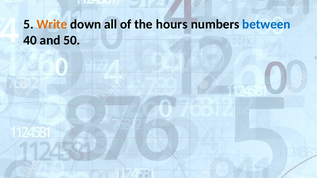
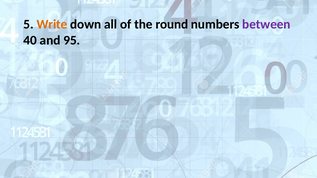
hours: hours -> round (172, 24)
between colour: blue -> purple (266, 24)
50: 50 -> 95 (72, 40)
